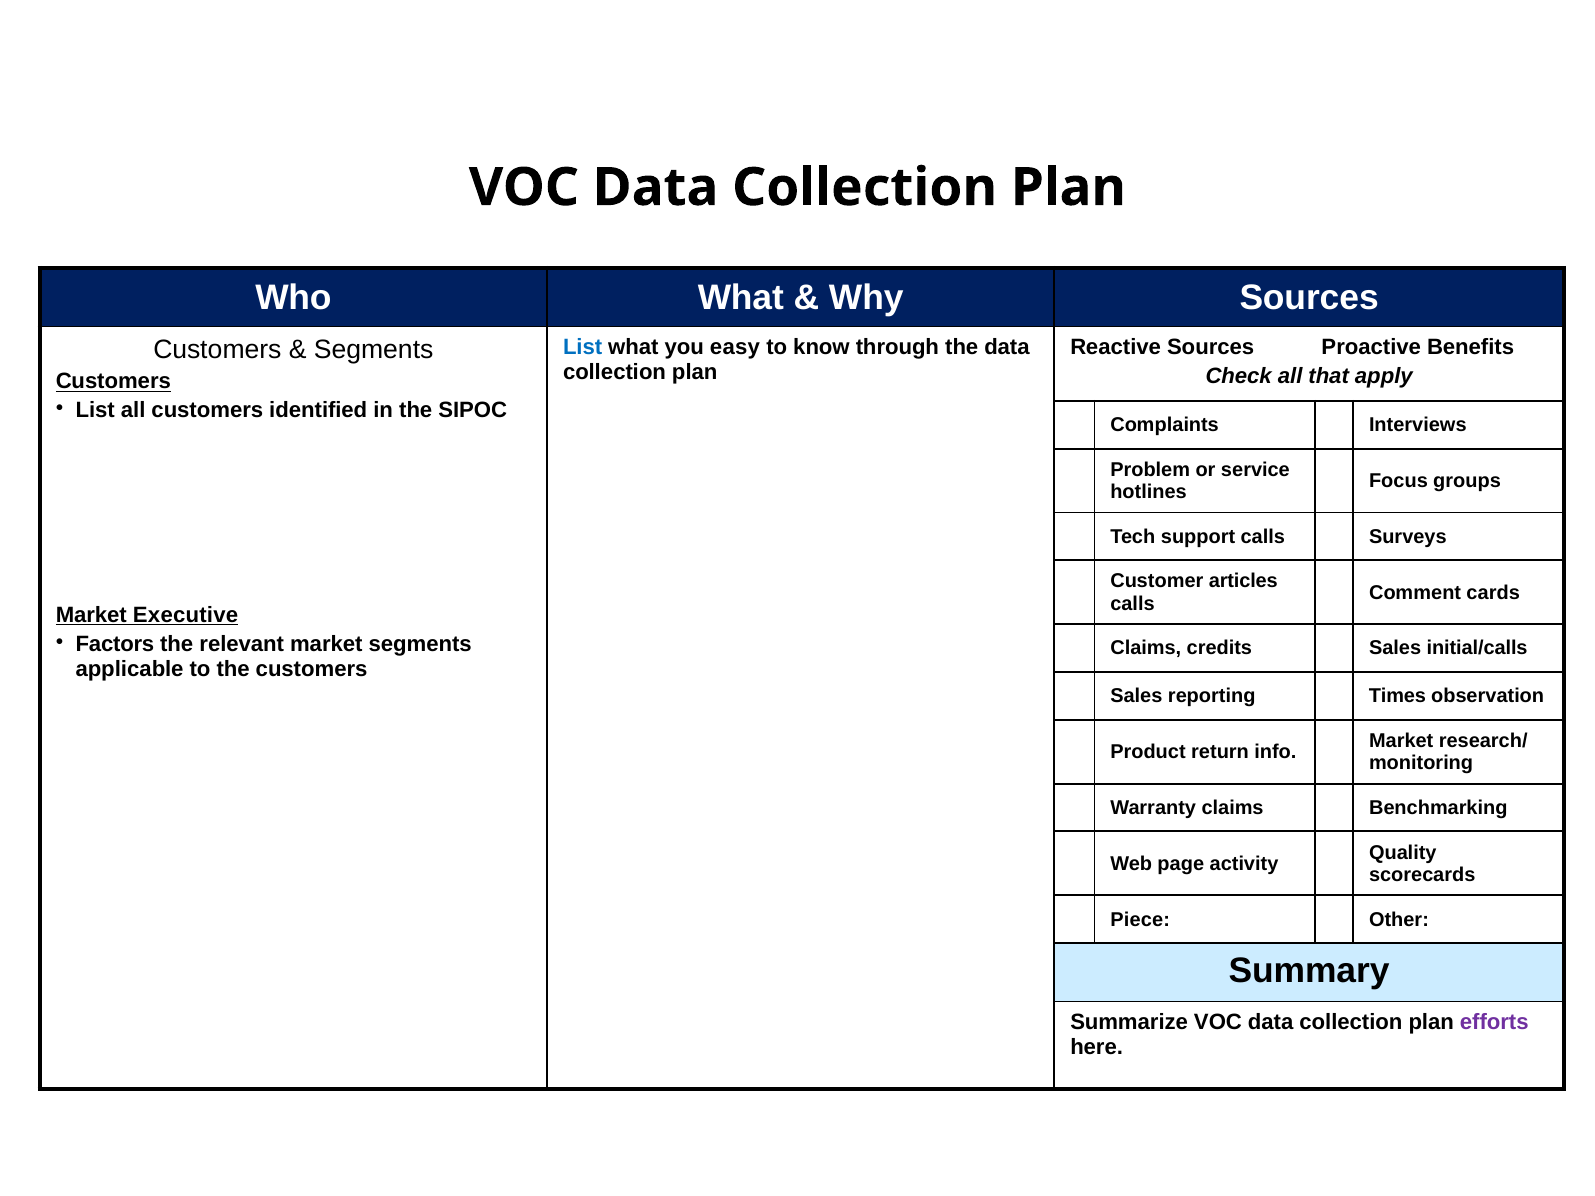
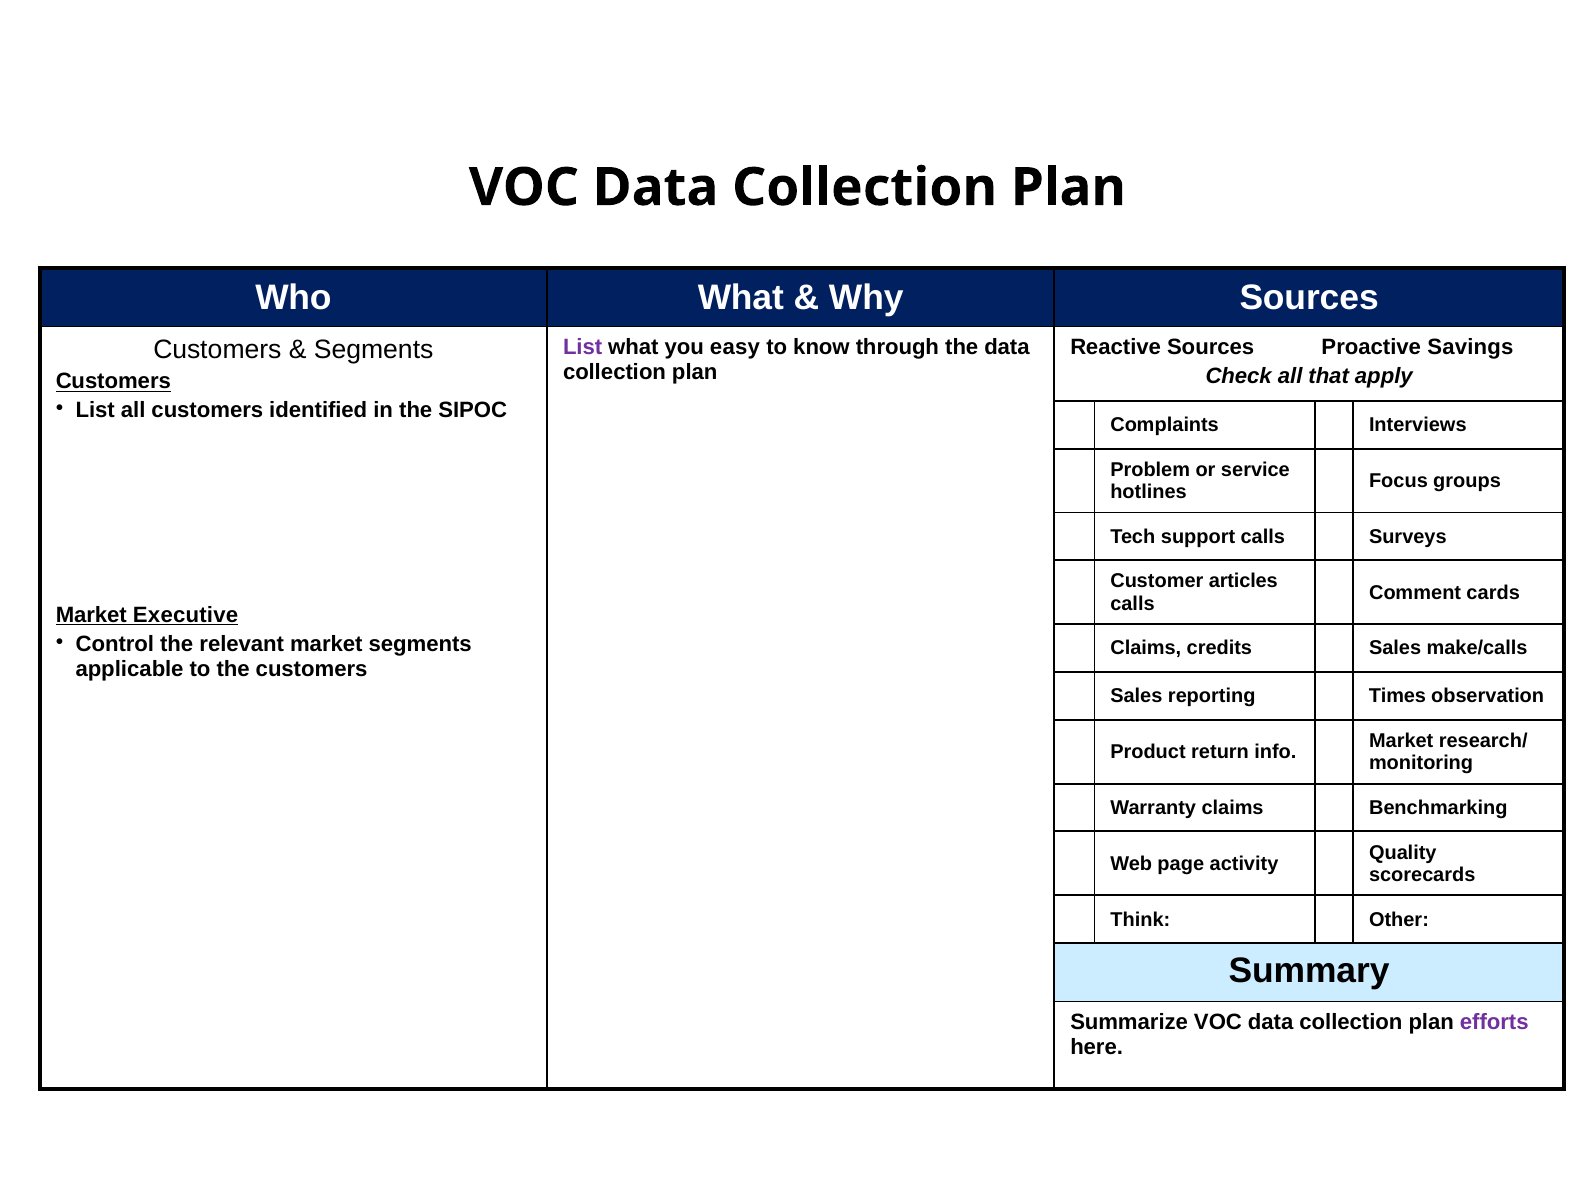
List colour: blue -> purple (583, 347)
Benefits: Benefits -> Savings (1470, 347)
Factors: Factors -> Control (115, 644)
initial/calls: initial/calls -> make/calls (1477, 648)
Piece: Piece -> Think (1140, 920)
